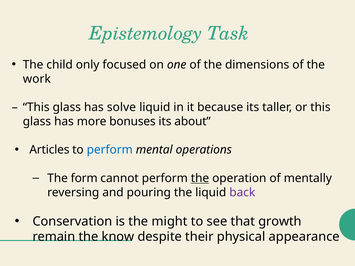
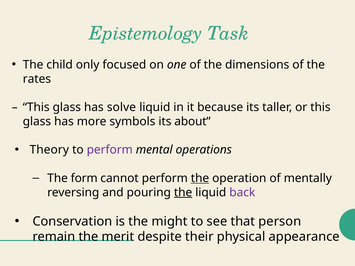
work: work -> rates (37, 79)
bonuses: bonuses -> symbols (132, 122)
Articles: Articles -> Theory (49, 150)
perform colour: blue -> purple (110, 150)
the underline: none -> present (183, 193)
growth: growth -> person (280, 222)
know: know -> merit (118, 237)
